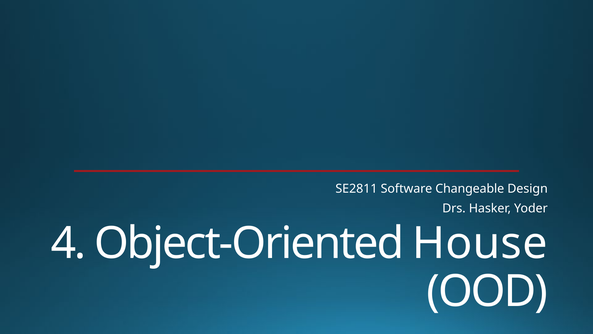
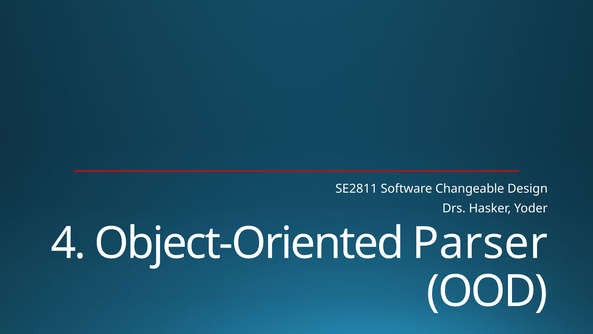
House: House -> Parser (480, 243)
